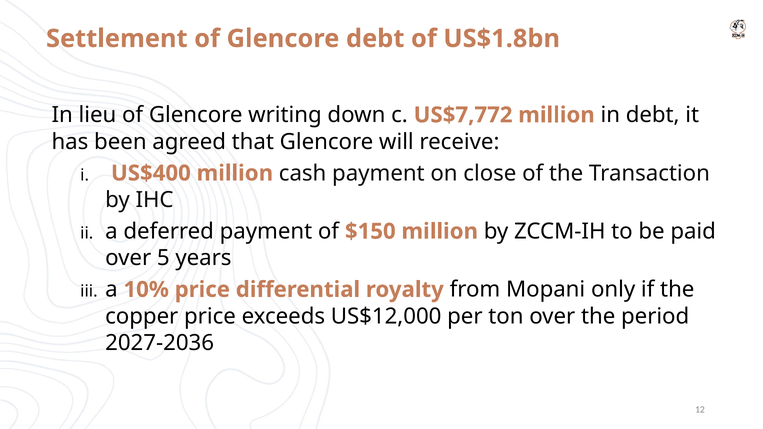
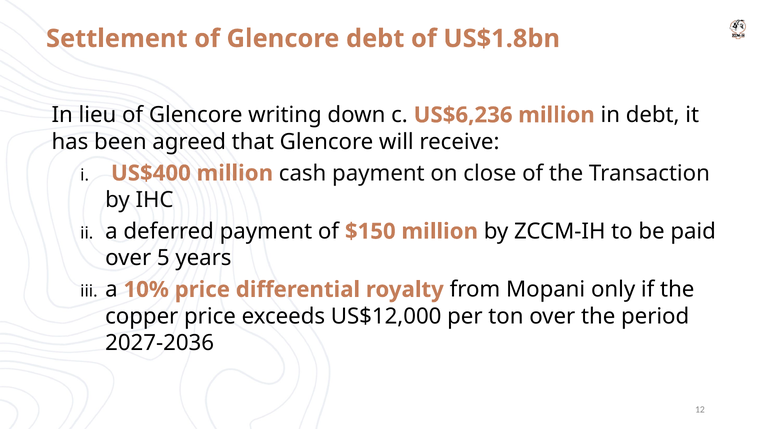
US$7,772: US$7,772 -> US$6,236 (463, 115)
